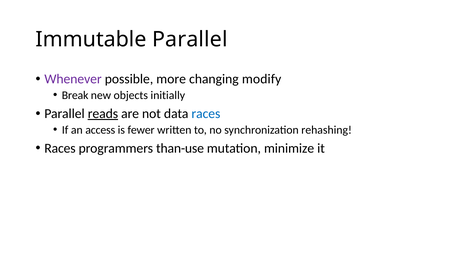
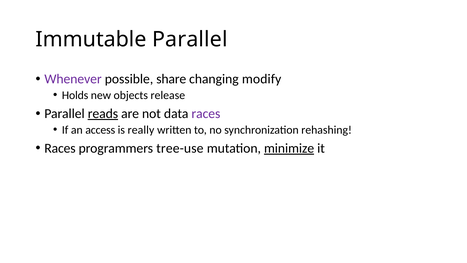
more: more -> share (171, 79)
Break: Break -> Holds (75, 95)
initially: initially -> release (168, 95)
races colour: blue -> purple (206, 114)
fewer: fewer -> really (141, 130)
than-use: than-use -> tree-use (180, 148)
minimize underline: none -> present (289, 148)
